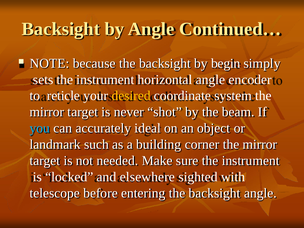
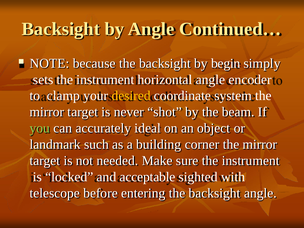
reticle: reticle -> clamp (63, 96)
you colour: light blue -> light green (40, 128)
elsewhere: elsewhere -> acceptable (148, 177)
